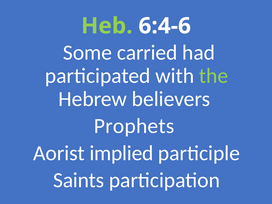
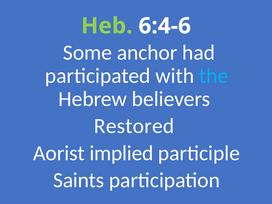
carried: carried -> anchor (147, 52)
the colour: light green -> light blue (214, 76)
Prophets: Prophets -> Restored (134, 126)
